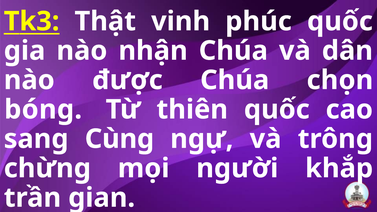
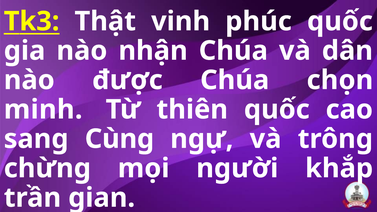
bóng: bóng -> minh (43, 110)
